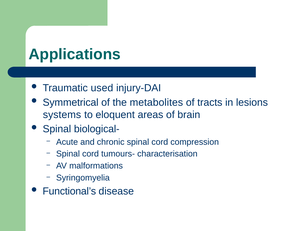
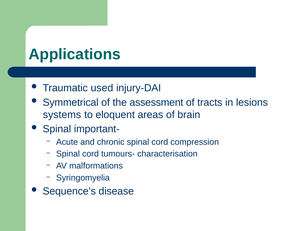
metabolites: metabolites -> assessment (156, 102)
biological-: biological- -> important- (97, 129)
Functional’s: Functional’s -> Sequence’s (69, 191)
